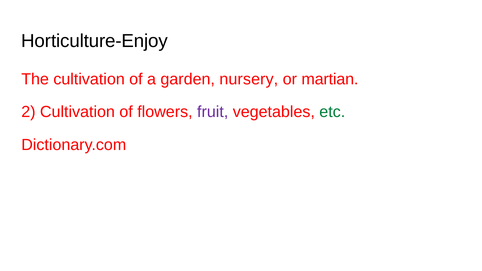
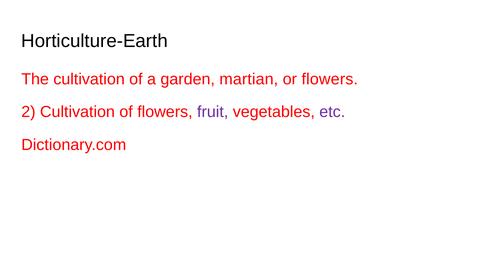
Horticulture-Enjoy: Horticulture-Enjoy -> Horticulture-Earth (95, 41)
nursery: nursery -> martian (249, 79)
or martian: martian -> flowers (330, 79)
etc colour: green -> purple (332, 112)
